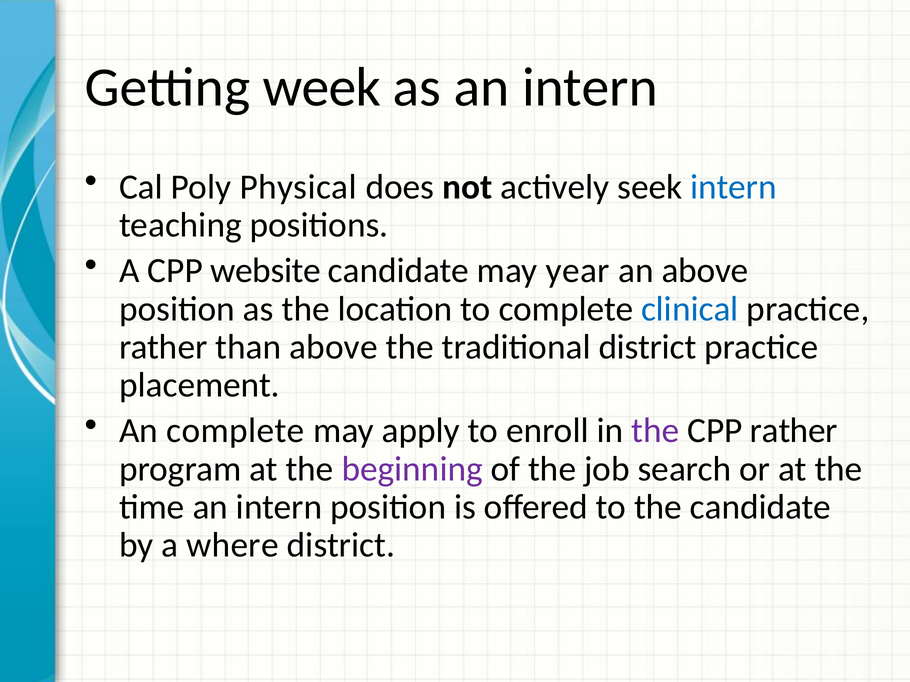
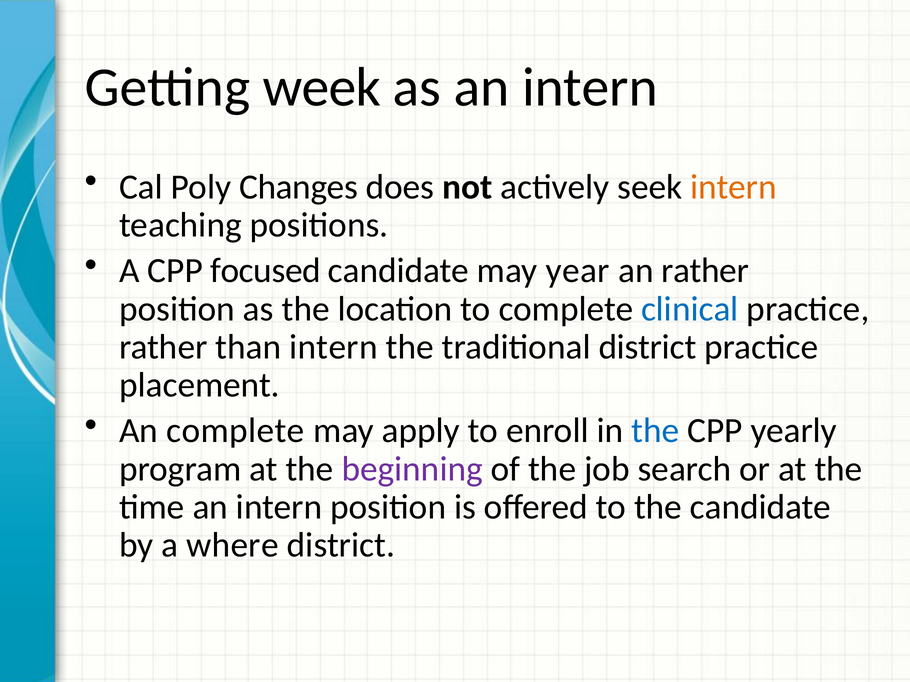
Physical: Physical -> Changes (299, 187)
intern colour: blue -> orange (733, 187)
website: website -> focused (266, 271)
an above: above -> rather (705, 271)
than above: above -> intern (333, 347)
the colour: purple -> blue (655, 431)
CPP rather: rather -> yearly (794, 431)
